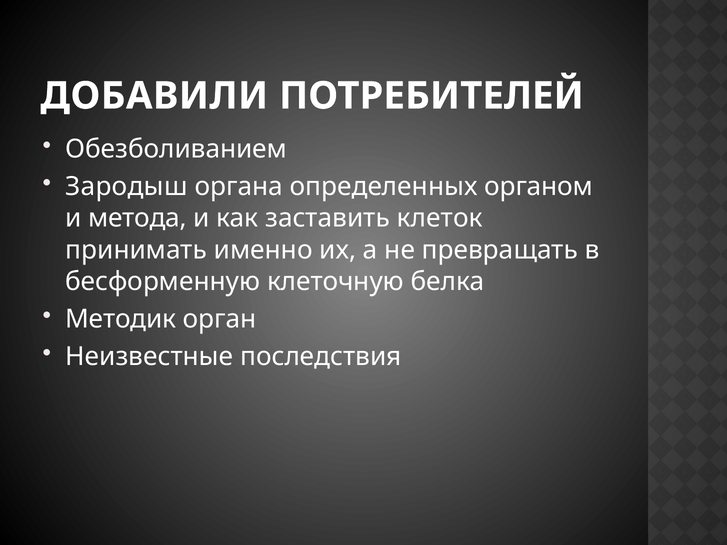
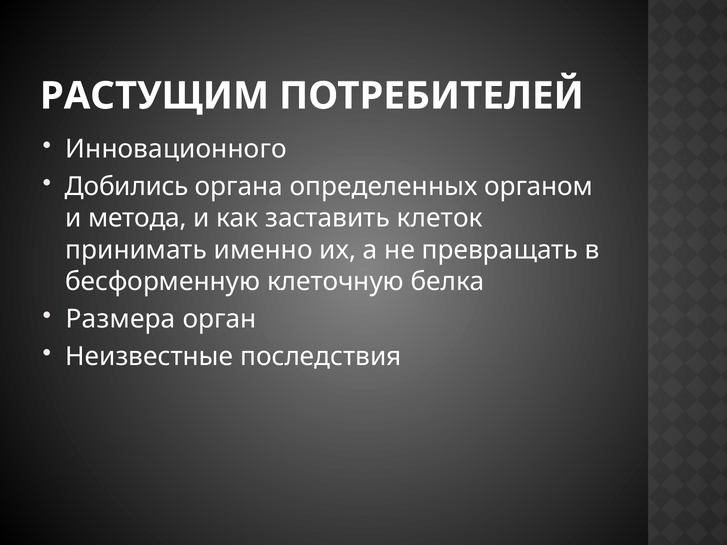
ДОБАВИЛИ: ДОБАВИЛИ -> РАСТУЩИМ (155, 96)
Обезболиванием: Обезболиванием -> Инновационного (176, 149)
Зародыш: Зародыш -> Добились (127, 187)
Методик: Методик -> Размера (121, 319)
